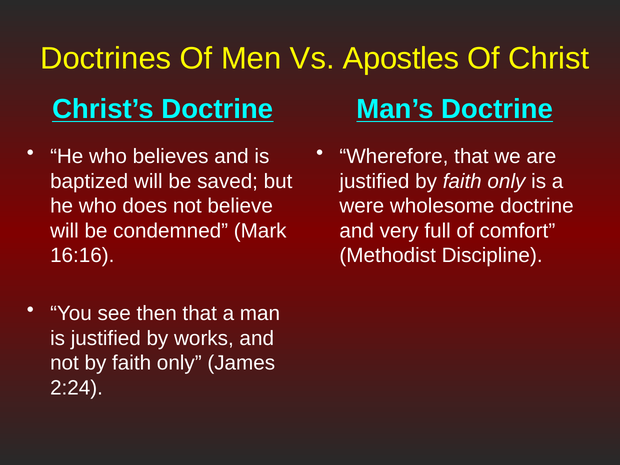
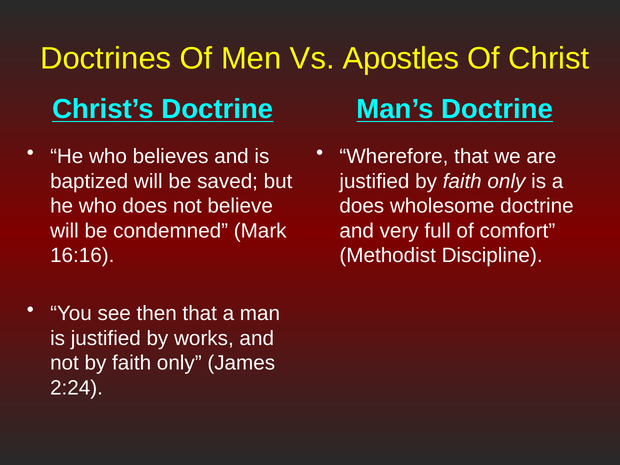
were: were -> does (362, 206)
